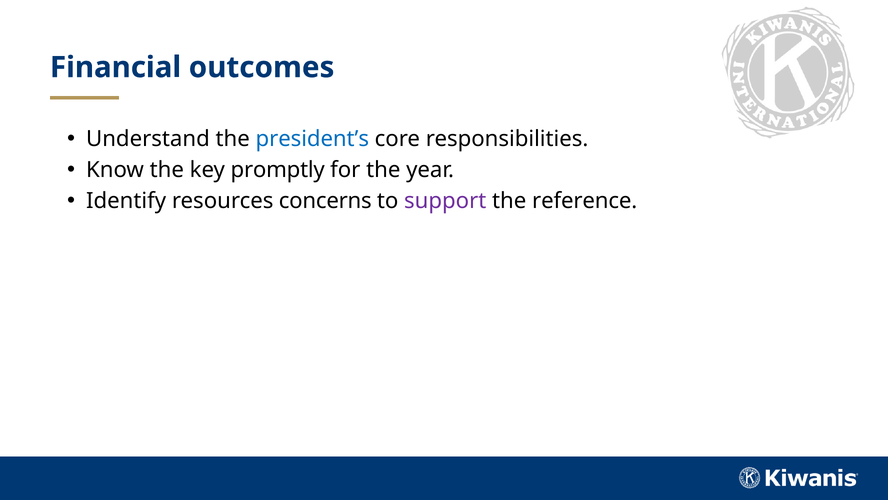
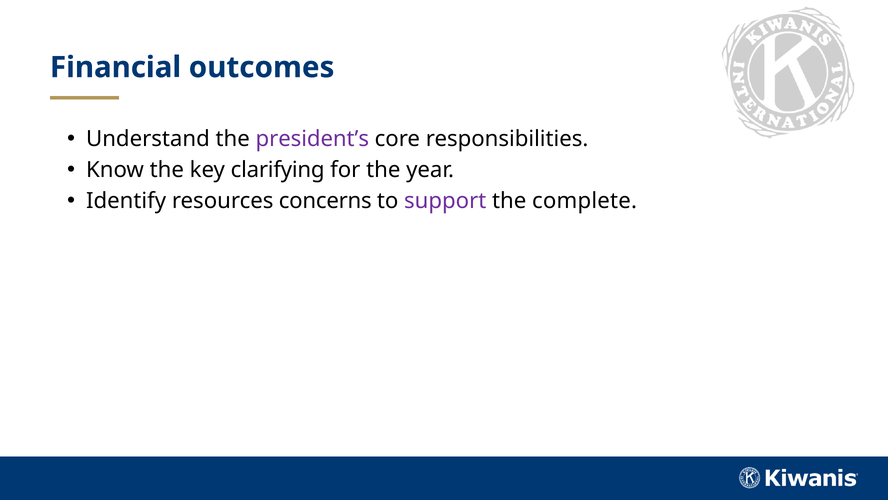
president’s colour: blue -> purple (312, 139)
promptly: promptly -> clarifying (278, 170)
reference: reference -> complete (585, 201)
